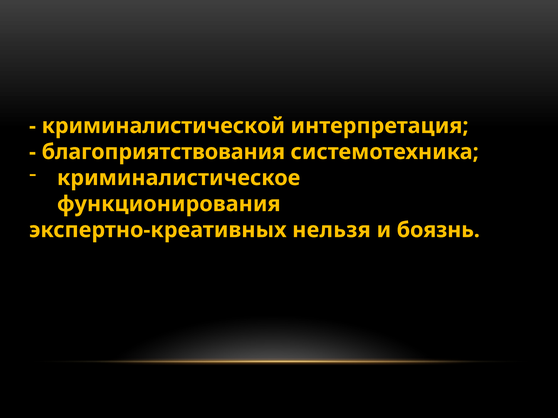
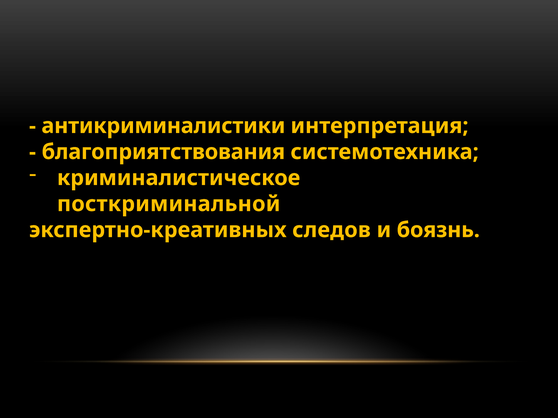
криминалистической: криминалистической -> антикриминалистики (163, 126)
функционирования: функционирования -> посткриминальной (169, 204)
нельзя: нельзя -> следов (331, 230)
